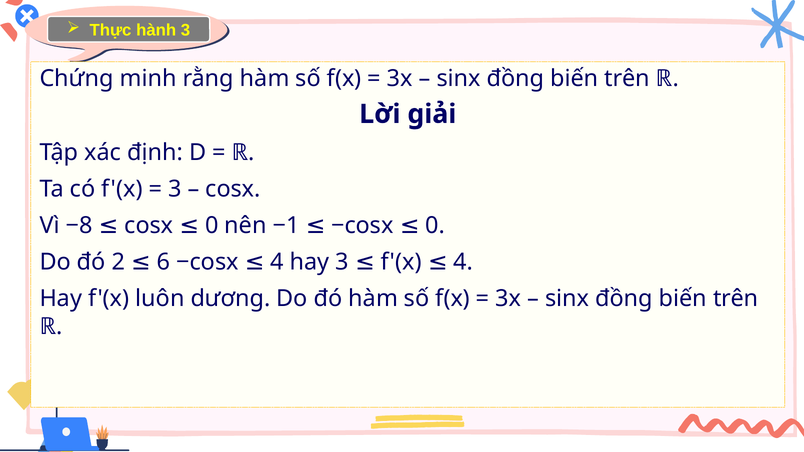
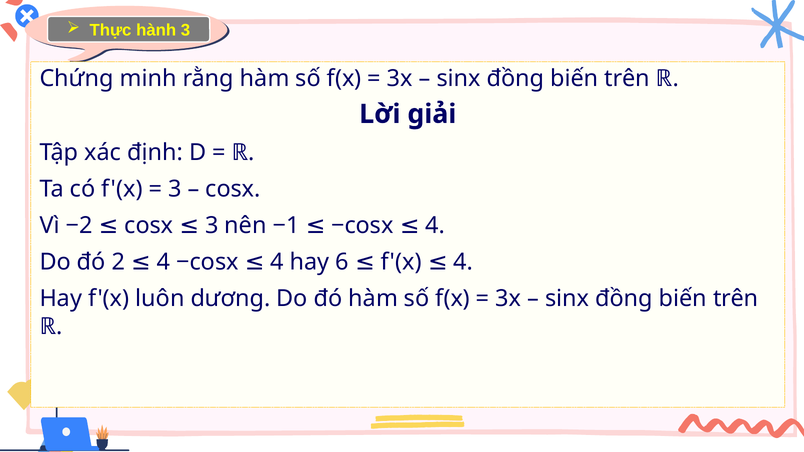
−8: −8 -> −2 (79, 226)
cosx 0: 0 -> 3 (212, 226)
−1 −cosx 0: 0 -> 4 (435, 226)
2 6: 6 -> 4 (163, 262)
hay 3: 3 -> 6 (342, 262)
